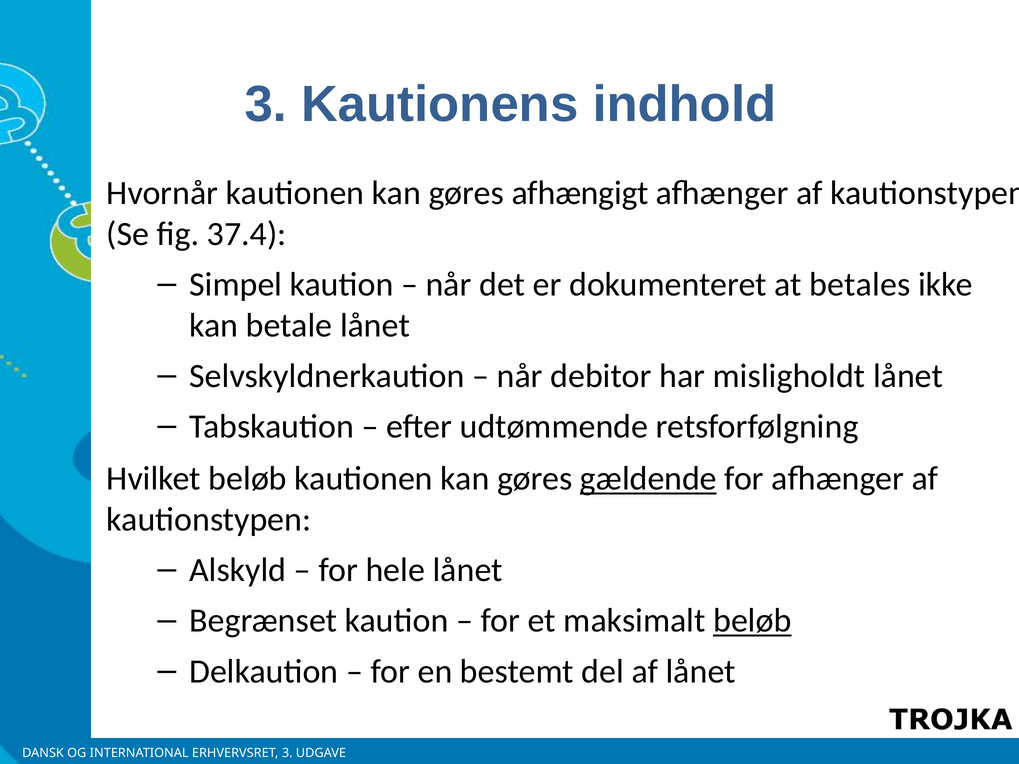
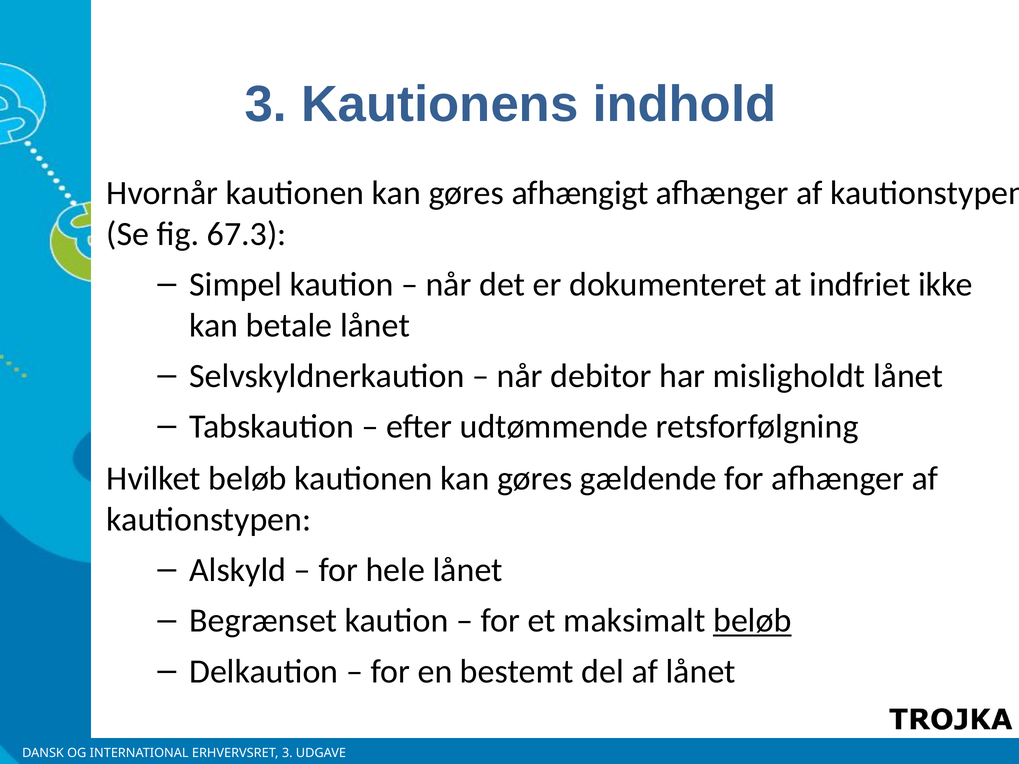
37.4: 37.4 -> 67.3 (247, 234)
betales: betales -> indfriet (860, 285)
gældende underline: present -> none (648, 479)
